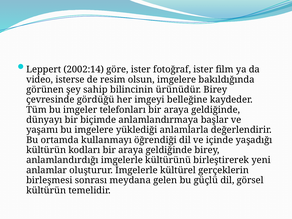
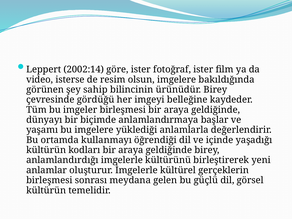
imgeler telefonları: telefonları -> birleşmesi (123, 110)
